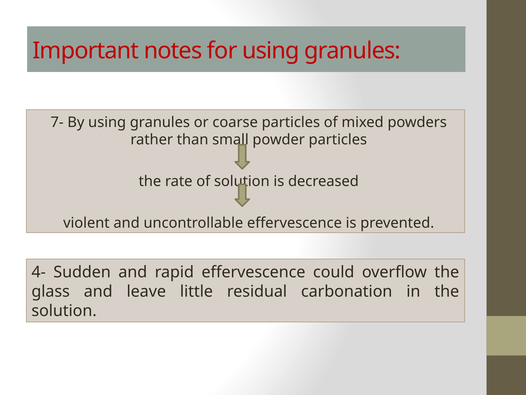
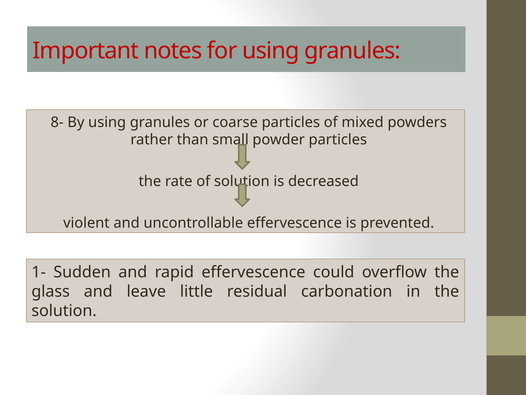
7-: 7- -> 8- (57, 122)
4-: 4- -> 1- (39, 272)
